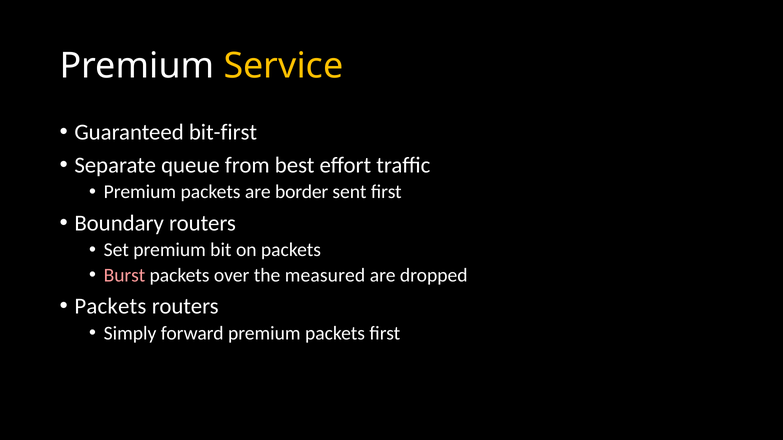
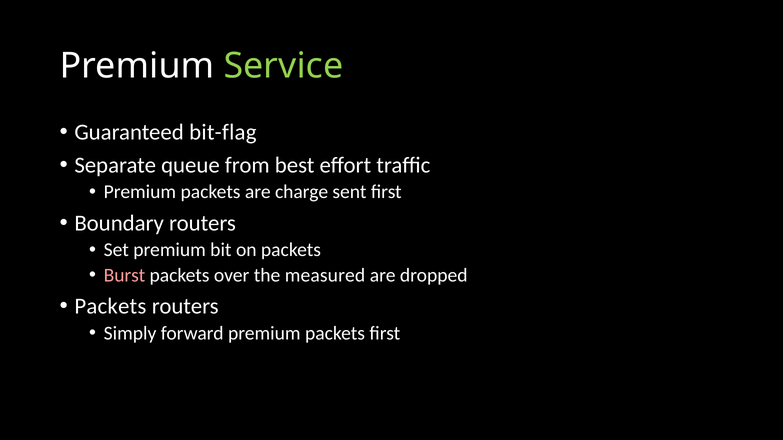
Service colour: yellow -> light green (283, 66)
bit-first: bit-first -> bit-flag (223, 132)
border: border -> charge (302, 192)
